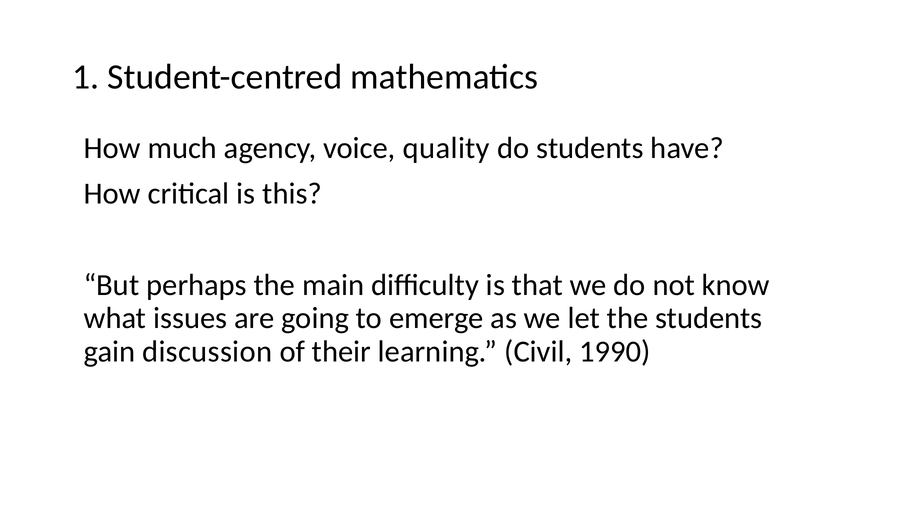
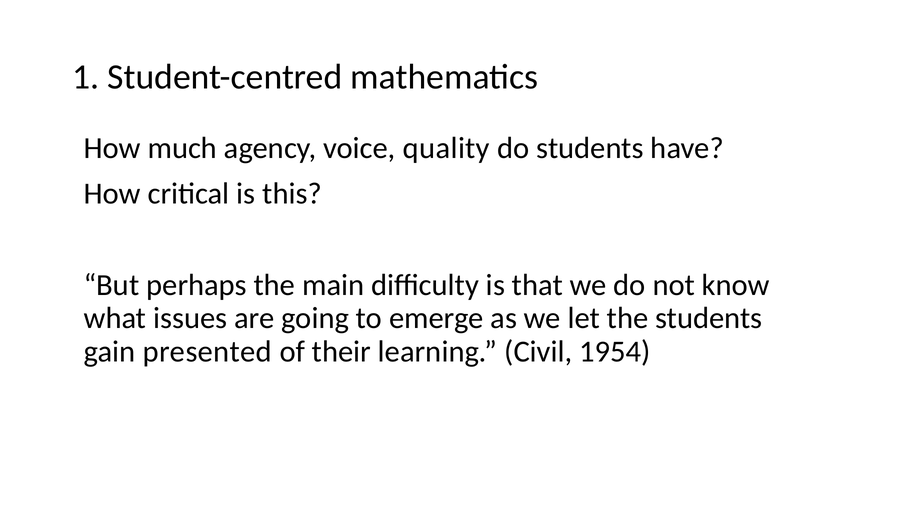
discussion: discussion -> presented (207, 352)
1990: 1990 -> 1954 (615, 352)
